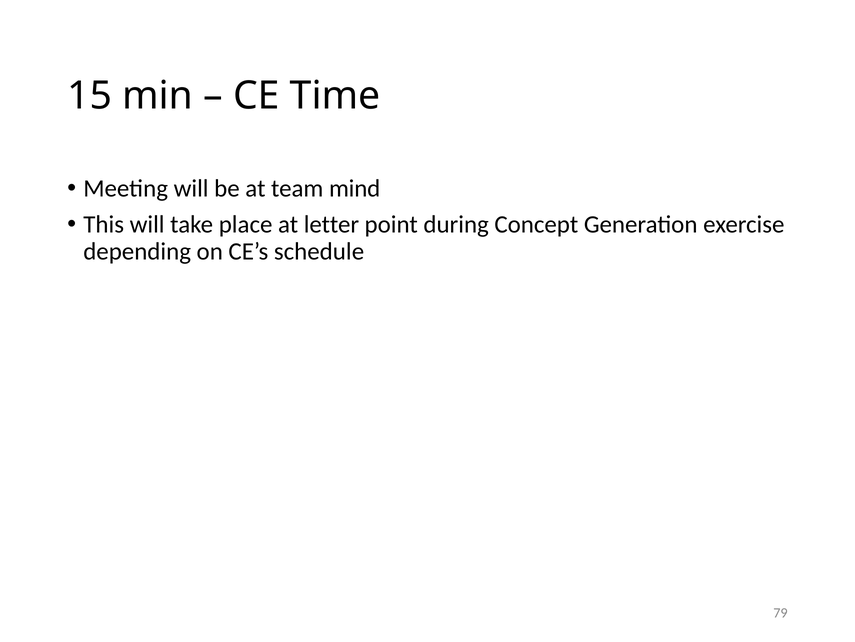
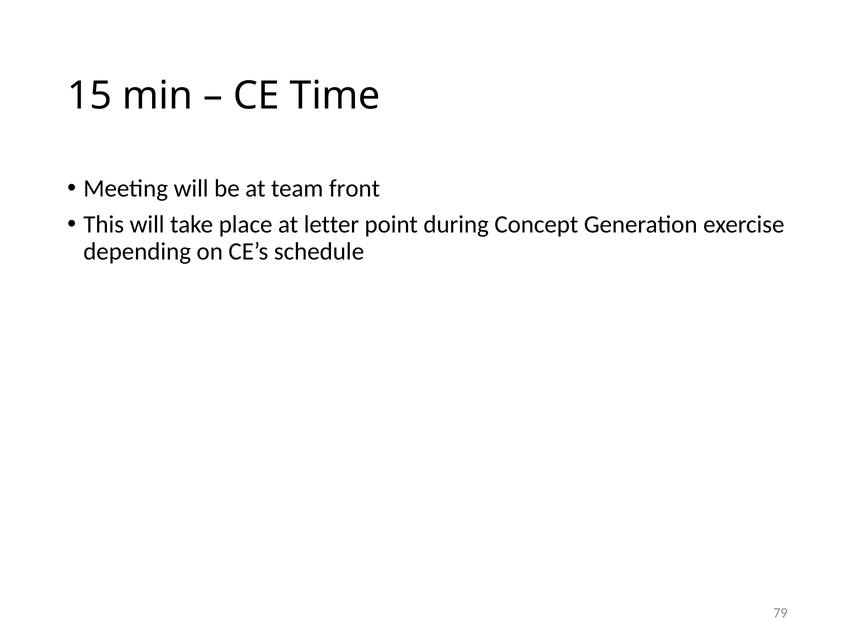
mind: mind -> front (355, 188)
